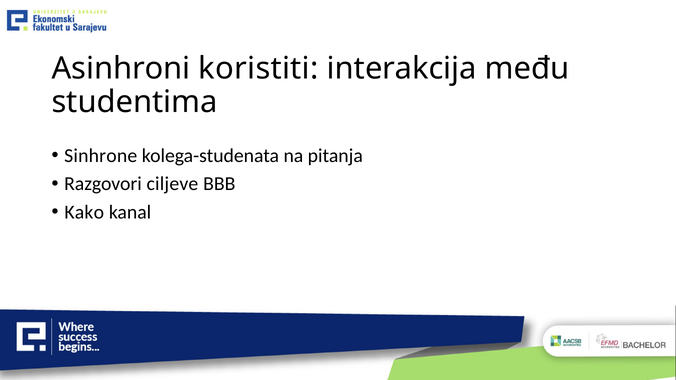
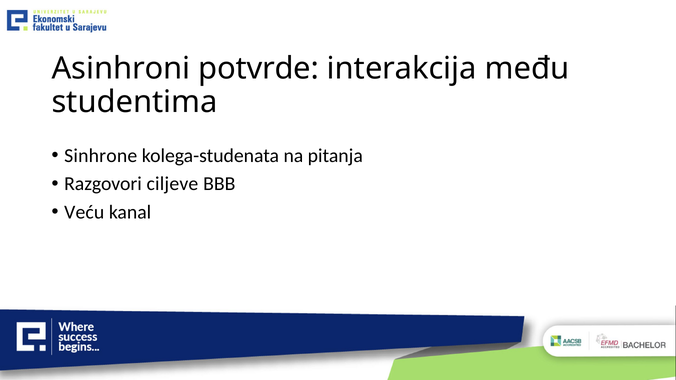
koristiti: koristiti -> potvrde (259, 69)
Kako: Kako -> Veću (84, 212)
